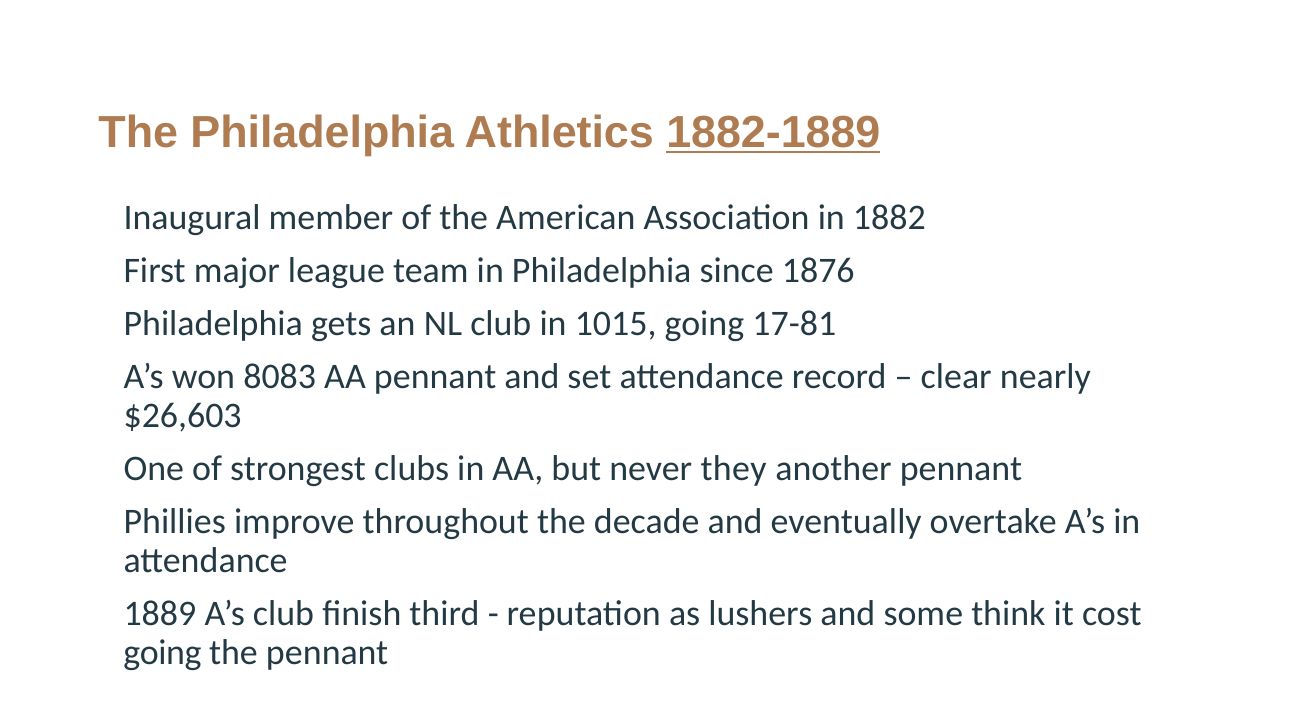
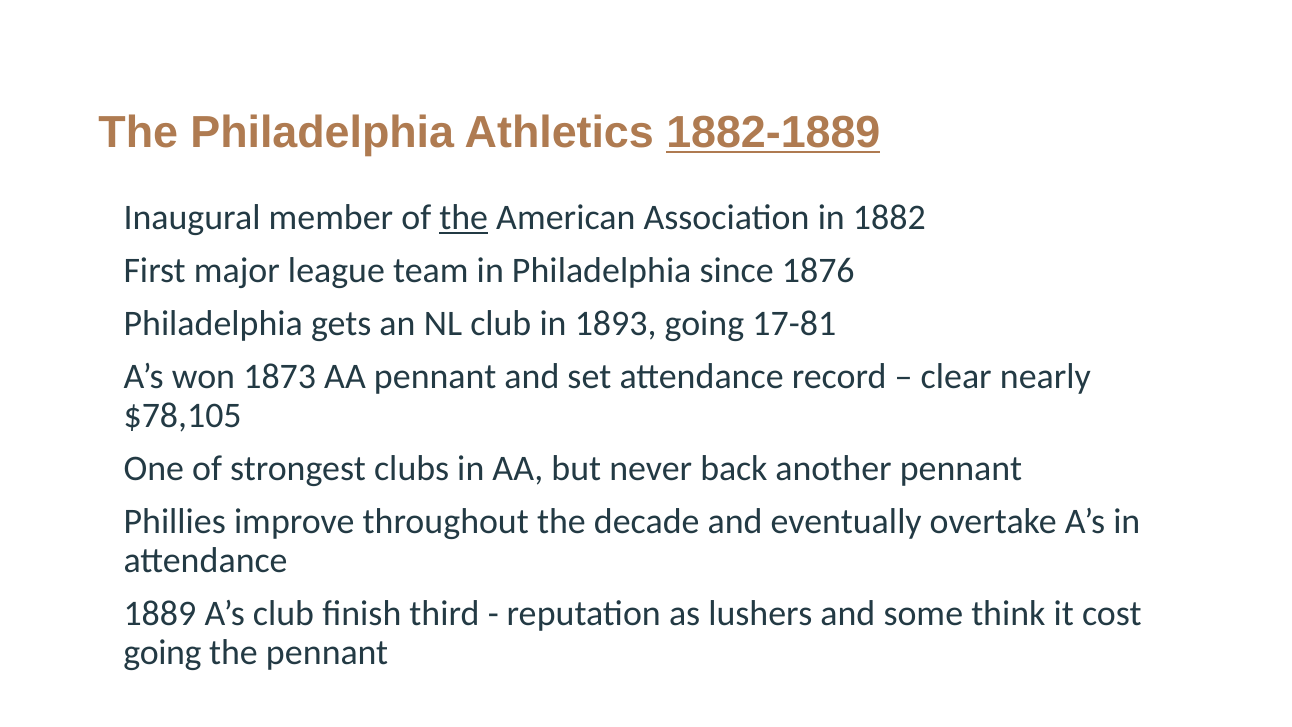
the underline: none -> present (464, 217)
1015: 1015 -> 1893 (616, 324)
8083: 8083 -> 1873 (280, 377)
$26,603: $26,603 -> $78,105 (183, 416)
they: they -> back (734, 469)
